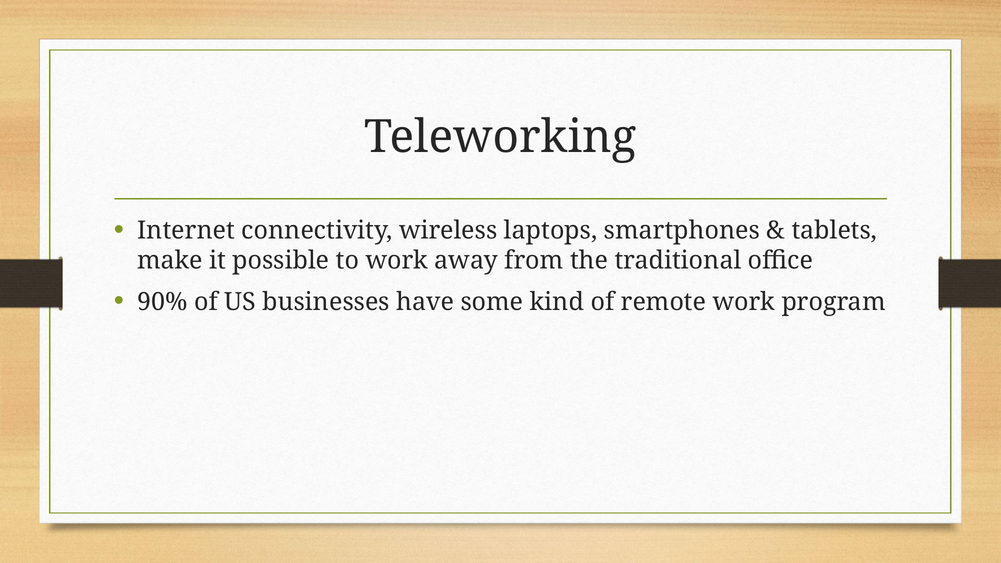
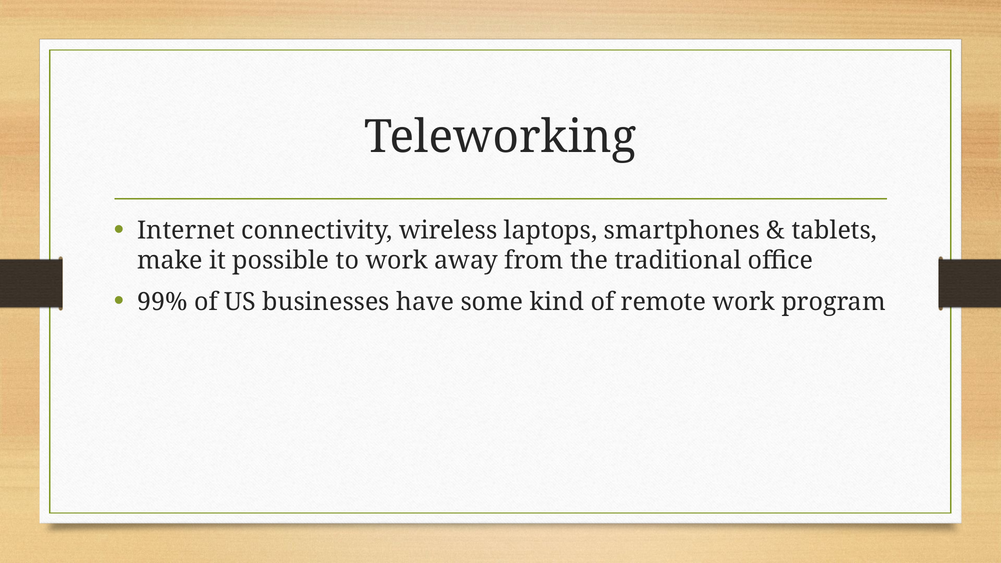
90%: 90% -> 99% (162, 302)
